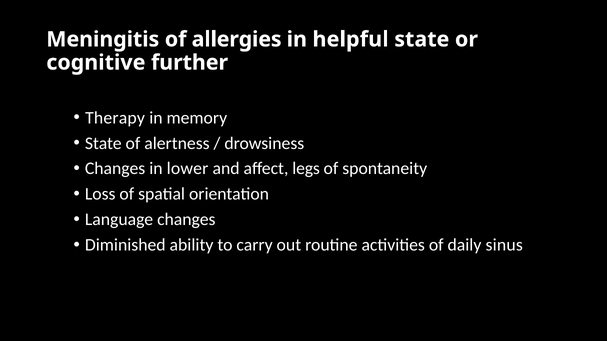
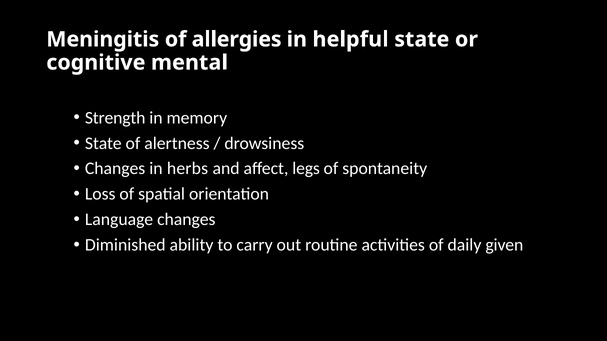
further: further -> mental (189, 63)
Therapy: Therapy -> Strength (115, 118)
lower: lower -> herbs (188, 169)
sinus: sinus -> given (504, 245)
